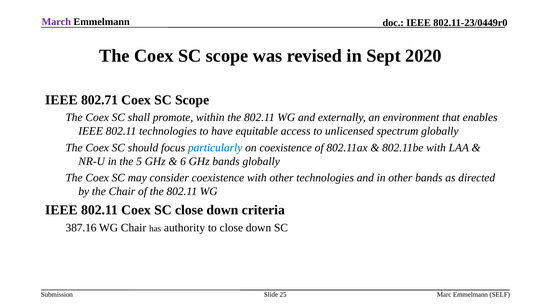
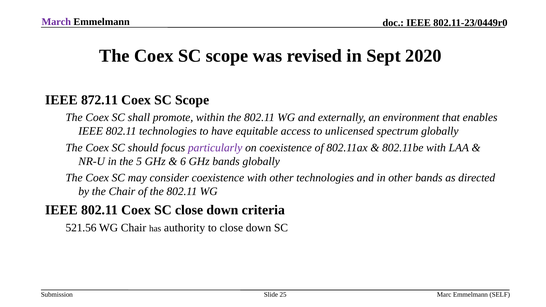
802.71: 802.71 -> 872.11 (100, 100)
particularly colour: blue -> purple (215, 148)
387.16: 387.16 -> 521.56 (81, 228)
